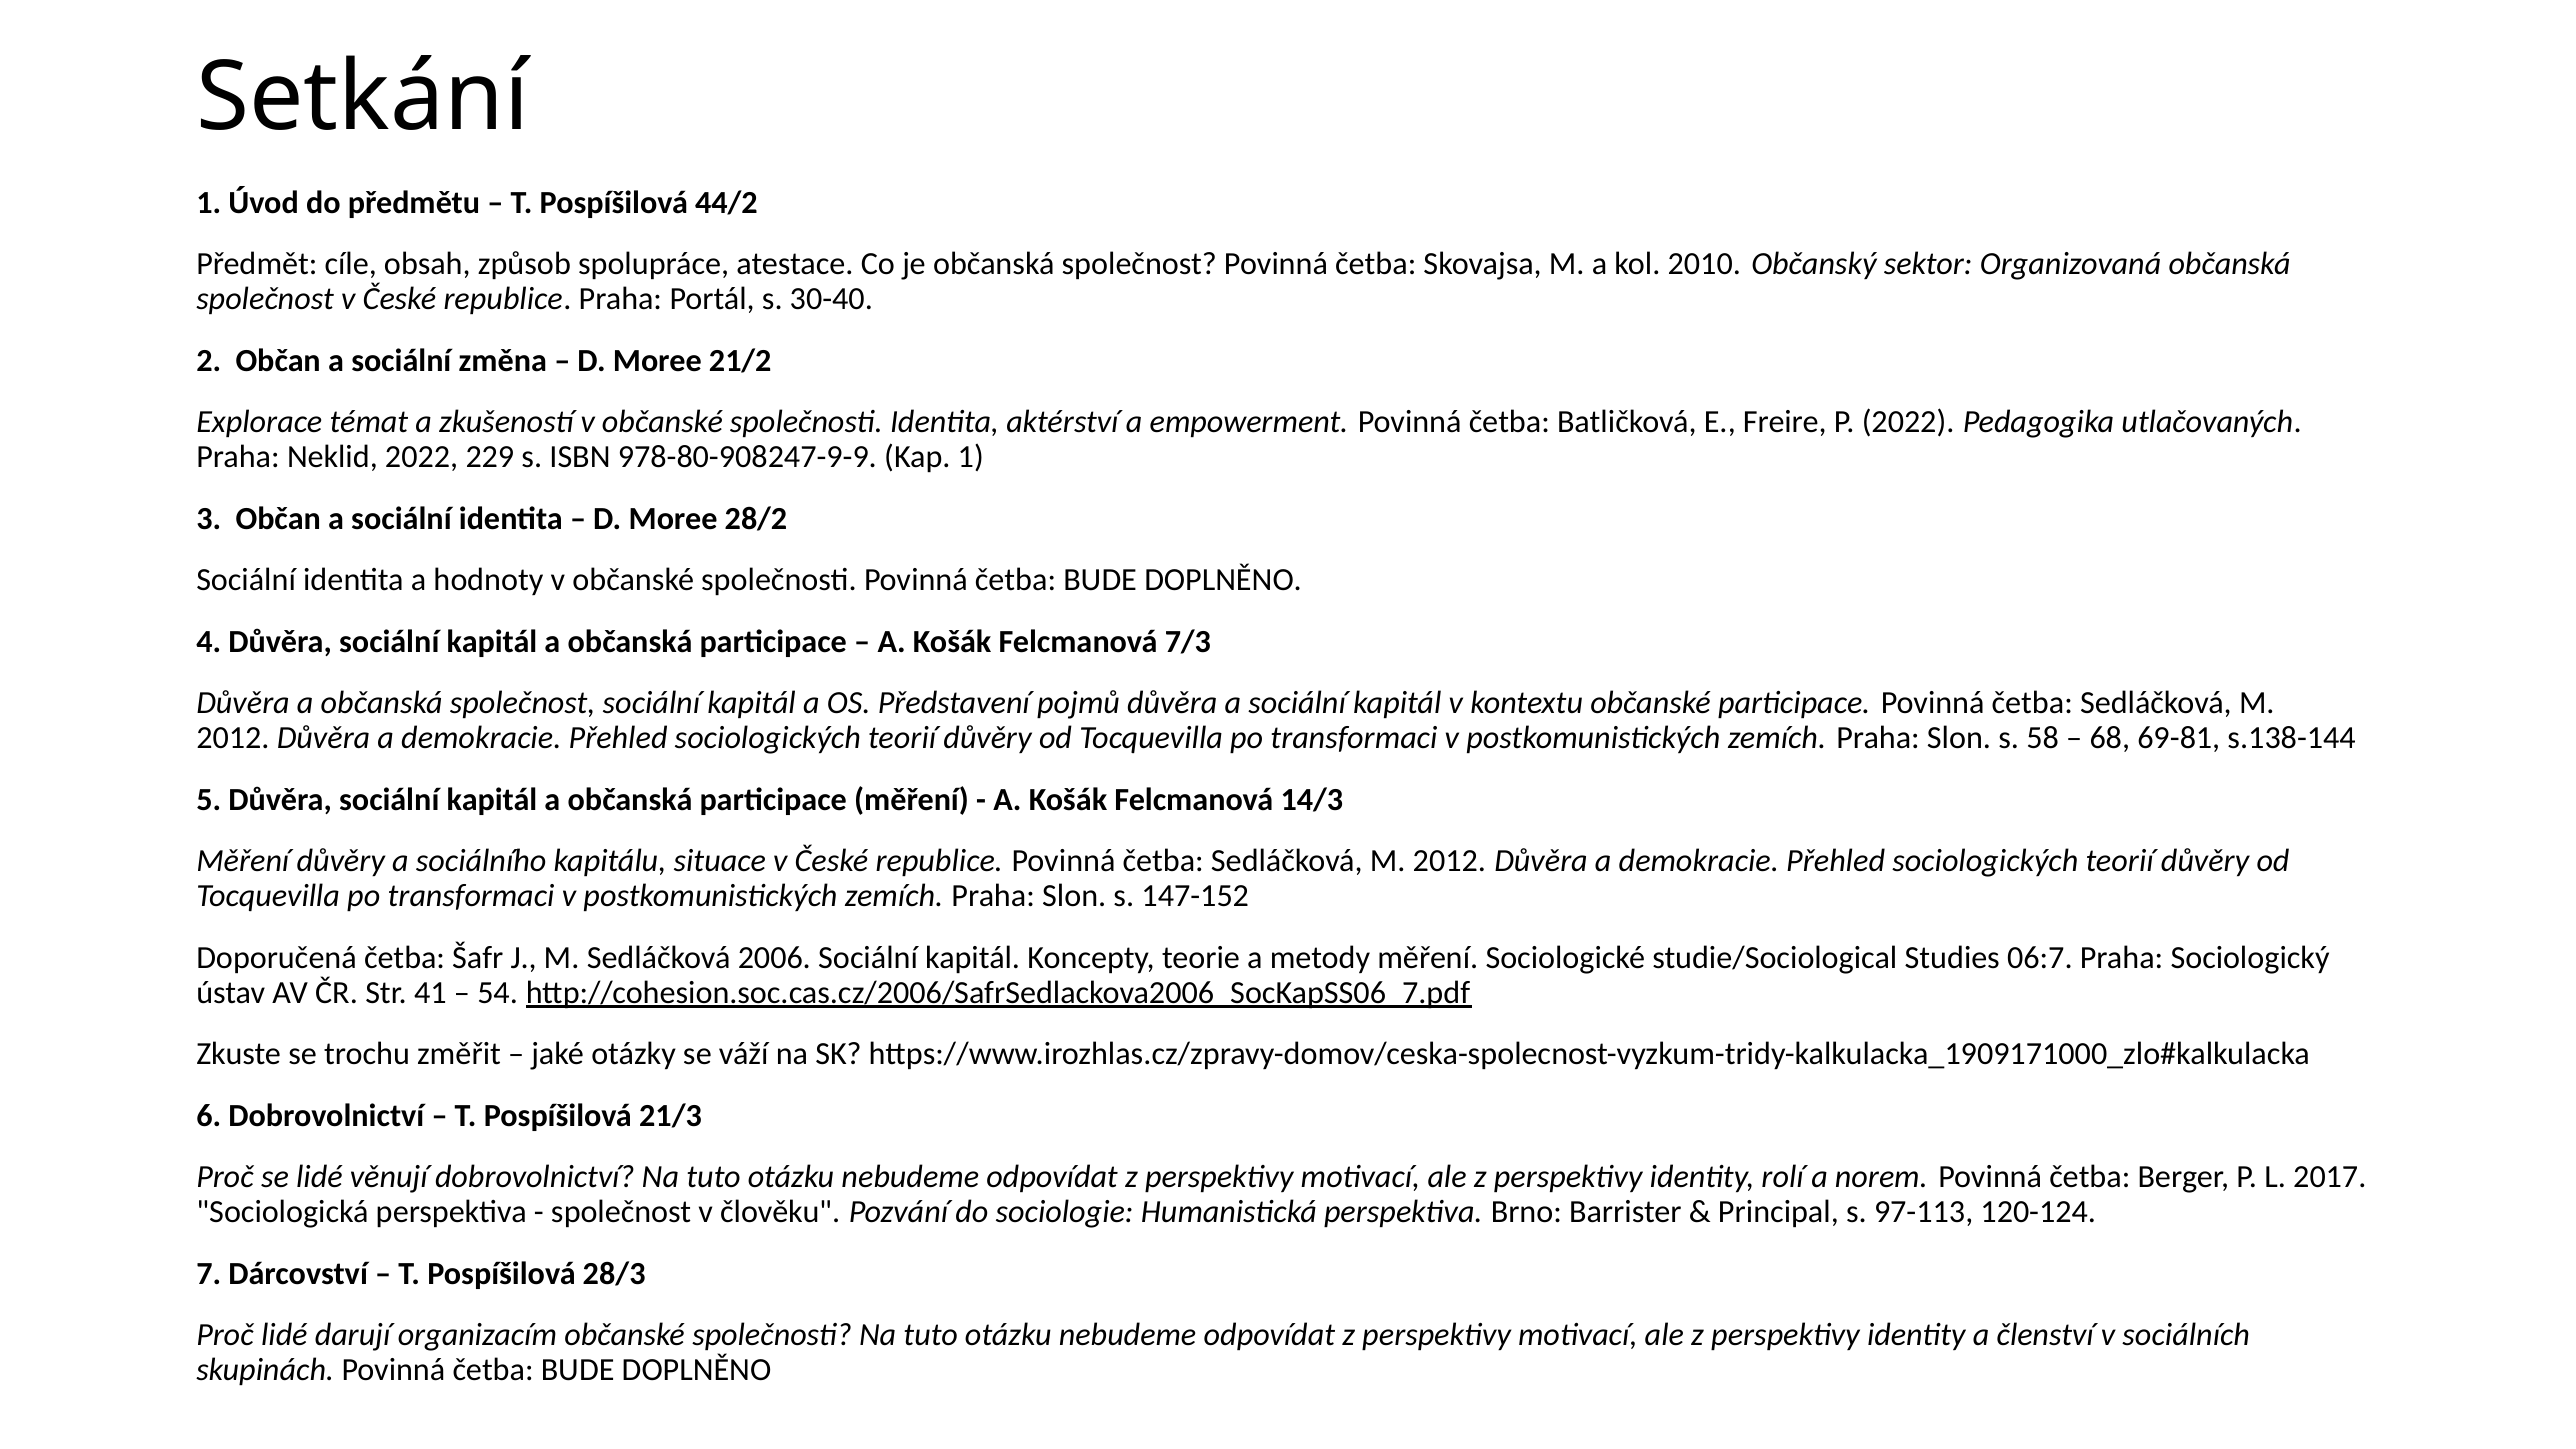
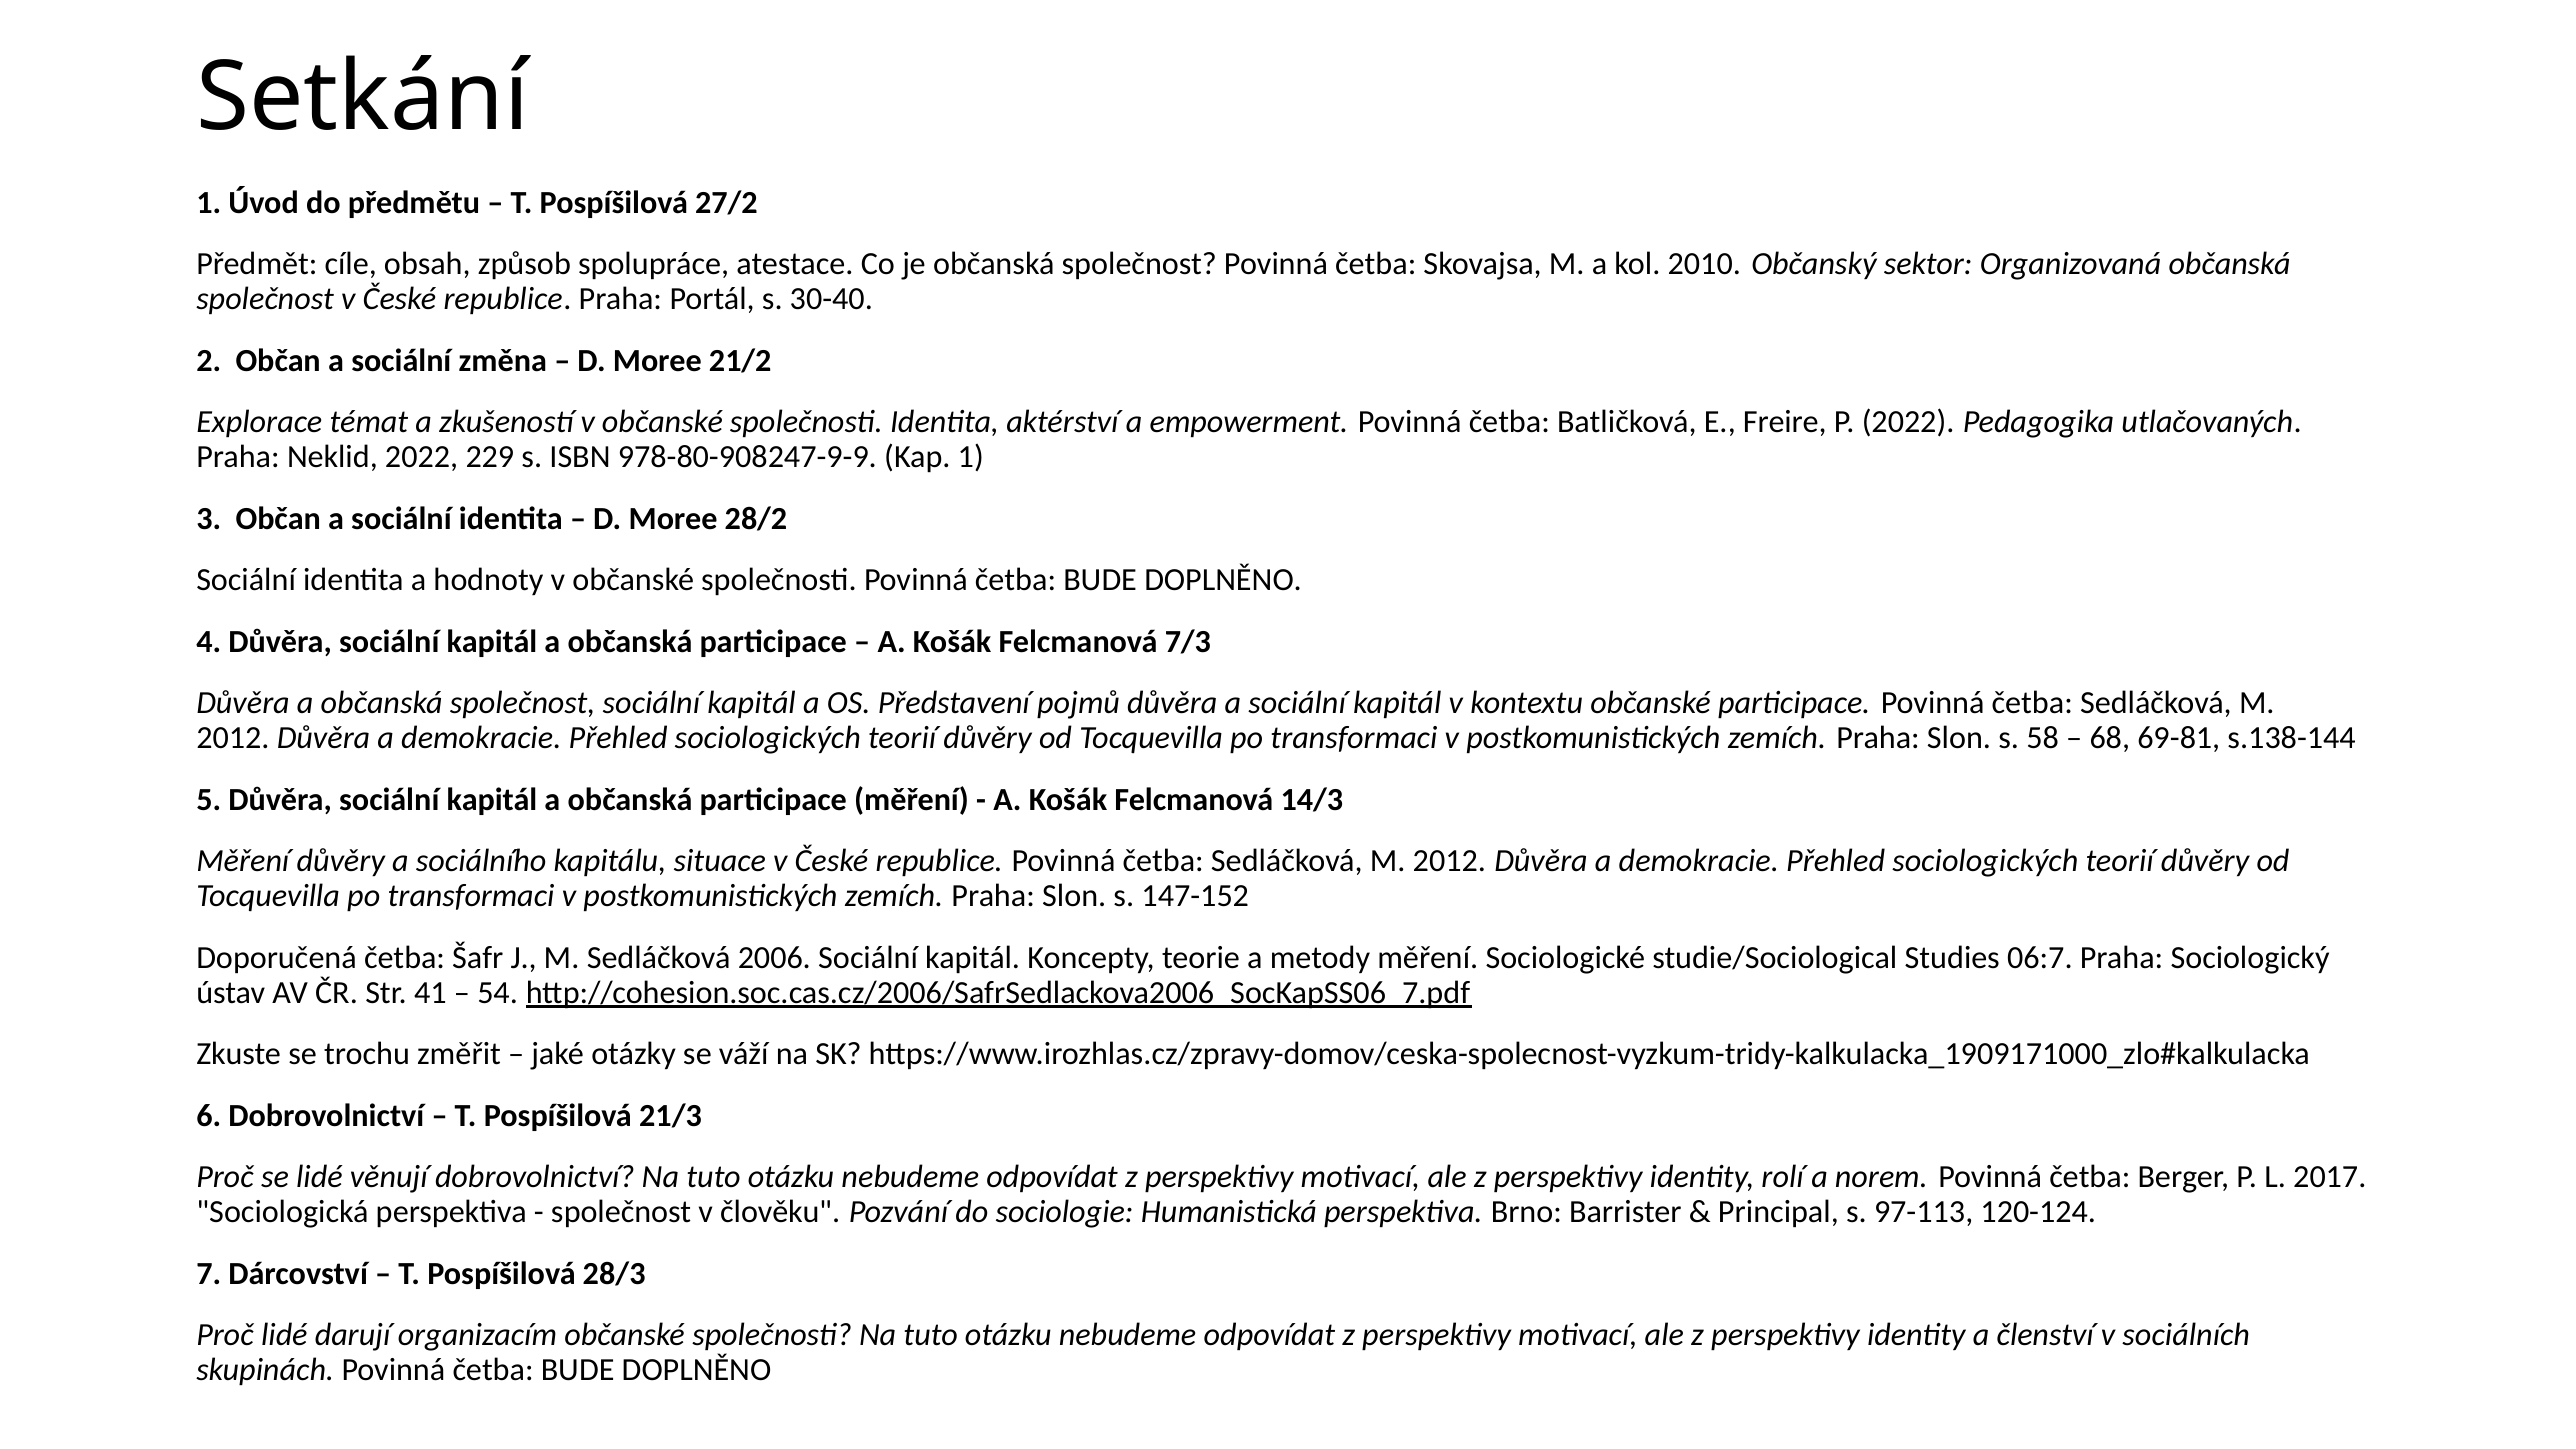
44/2: 44/2 -> 27/2 (726, 203)
